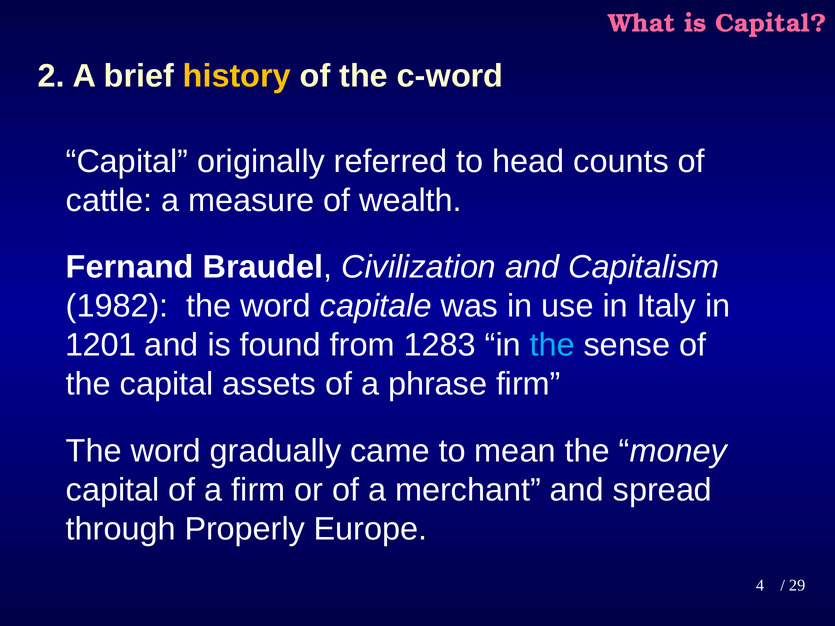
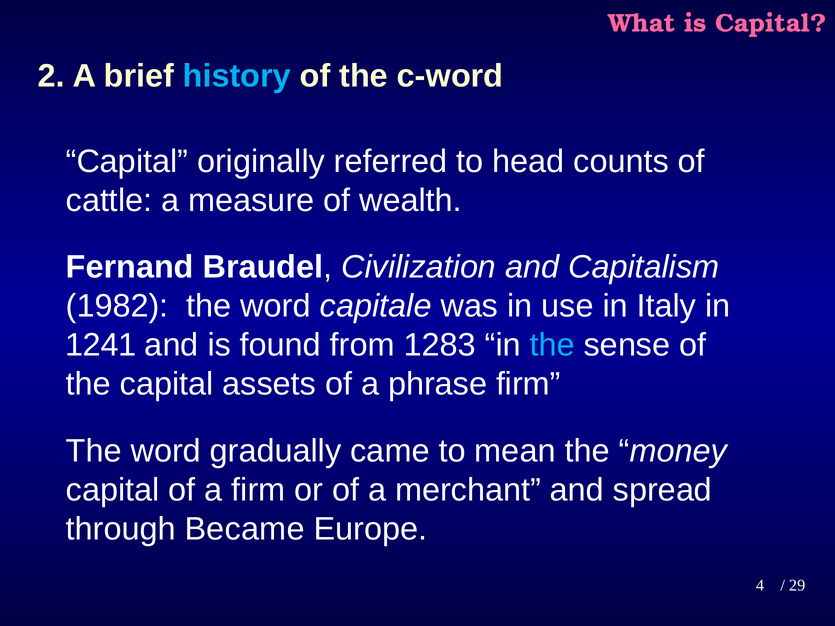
history colour: yellow -> light blue (237, 76)
1201: 1201 -> 1241 (101, 345)
Properly: Properly -> Became (245, 529)
